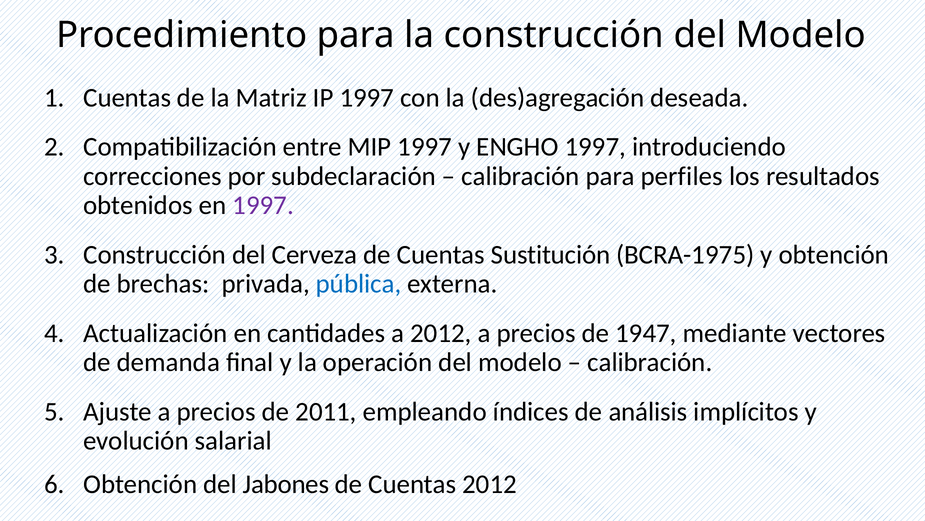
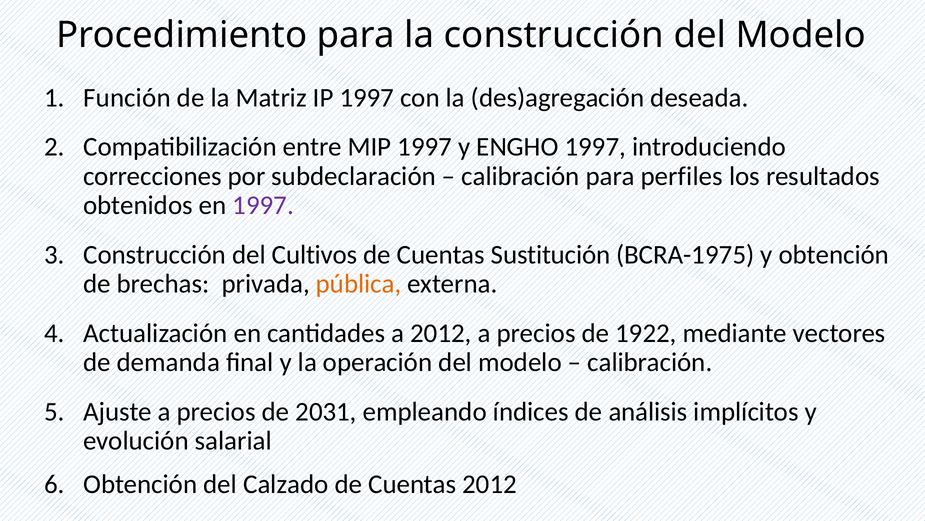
Cuentas: Cuentas -> Función (127, 98)
Cerveza: Cerveza -> Cultivos (315, 254)
pública colour: blue -> orange (359, 283)
1947: 1947 -> 1922 (646, 333)
2011: 2011 -> 2031 (326, 411)
Jabones: Jabones -> Calzado (286, 484)
